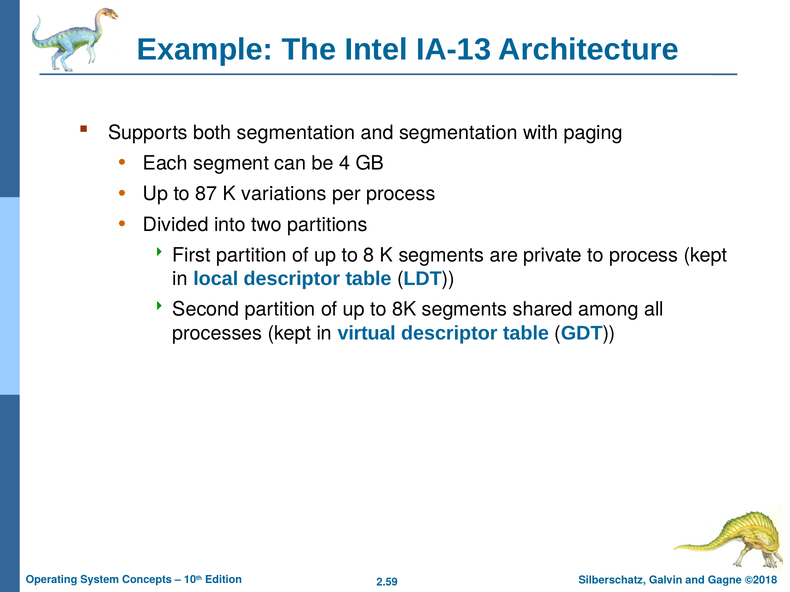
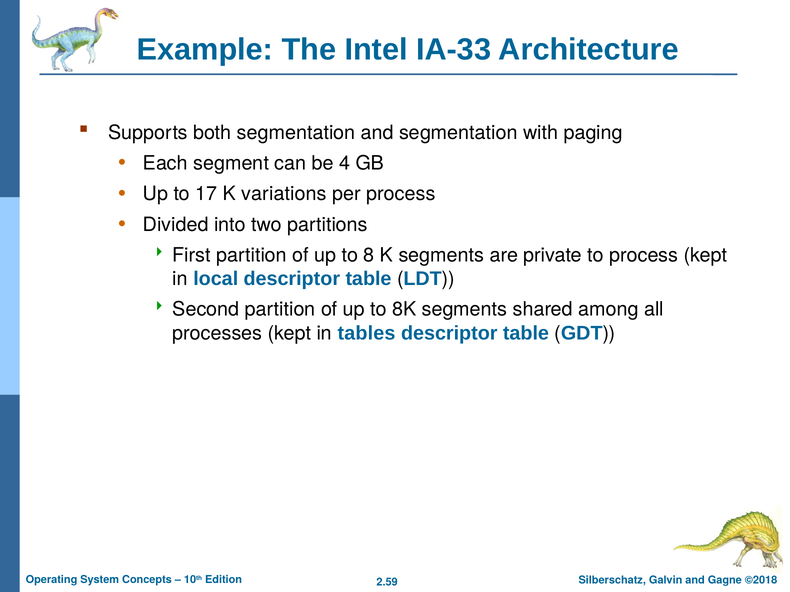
IA-13: IA-13 -> IA-33 (454, 50)
87: 87 -> 17 (206, 194)
virtual: virtual -> tables (366, 333)
